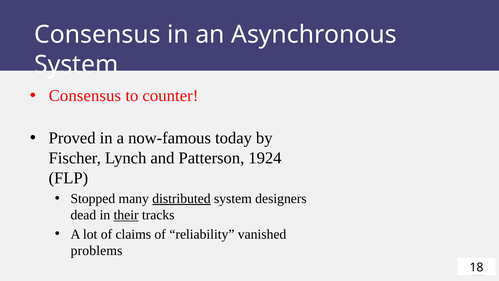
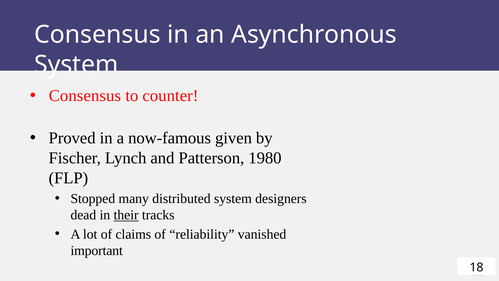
today: today -> given (233, 138)
1924: 1924 -> 1980 (265, 158)
distributed underline: present -> none (181, 199)
problems: problems -> important (97, 251)
